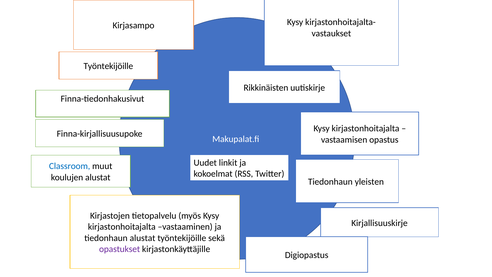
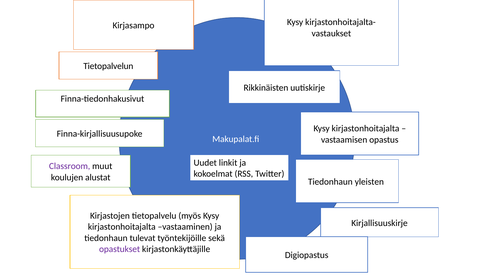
Työntekijöille: Työntekijöille -> Tietopalvelun (108, 66)
Classroom colour: blue -> purple (70, 166)
tiedonhaun alustat: alustat -> tulevat (143, 238)
